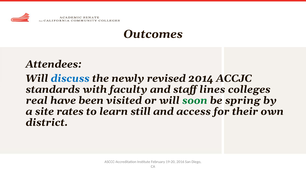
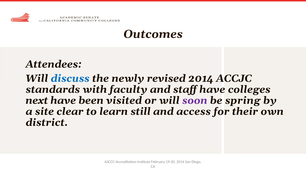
staff lines: lines -> have (212, 89)
real: real -> next (37, 101)
soon colour: green -> purple (195, 101)
rates: rates -> clear (70, 112)
